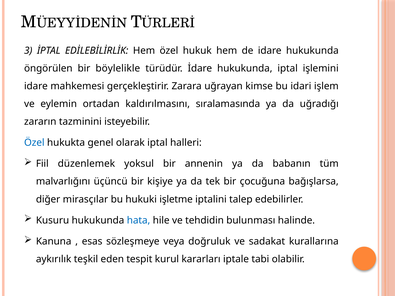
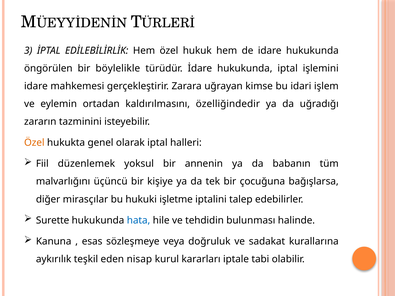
sıralamasında: sıralamasında -> özelliğindedir (228, 104)
Özel colour: blue -> orange (34, 143)
Kusuru: Kusuru -> Surette (53, 220)
tespit: tespit -> nisap (139, 259)
